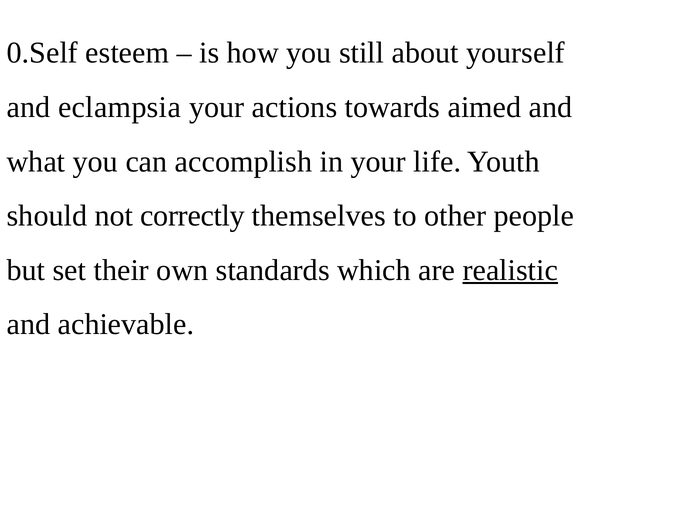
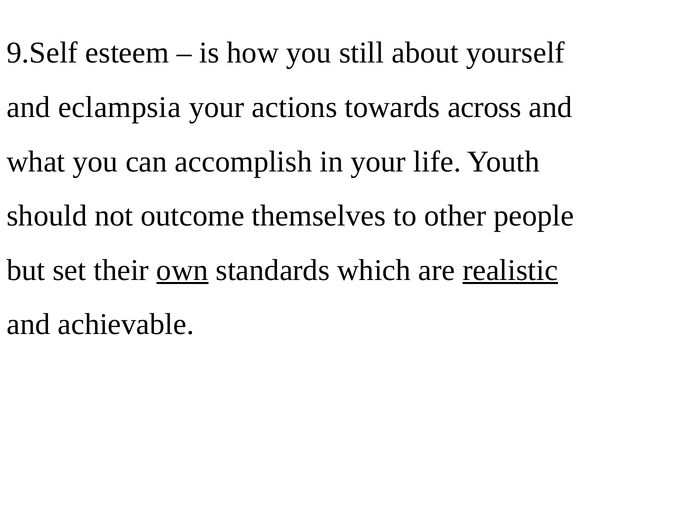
0.Self: 0.Self -> 9.Self (42, 53)
aimed: aimed -> across (485, 107)
correctly: correctly -> outcome (193, 216)
own underline: none -> present (182, 270)
